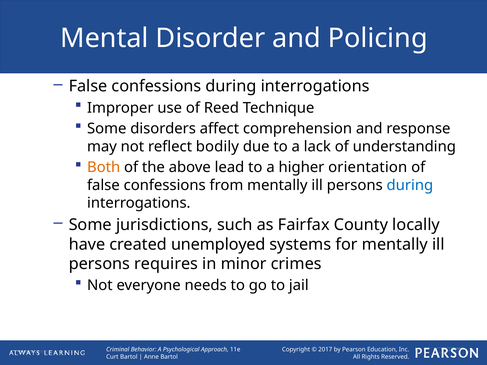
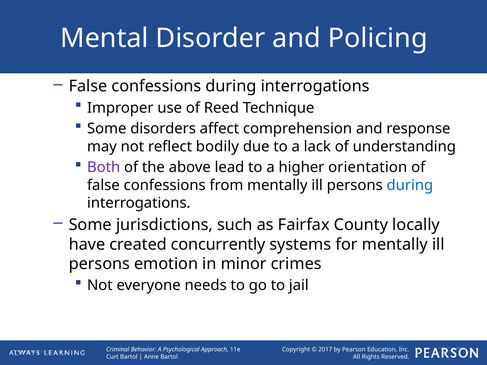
Both colour: orange -> purple (104, 167)
unemployed: unemployed -> concurrently (218, 245)
requires: requires -> emotion (166, 264)
